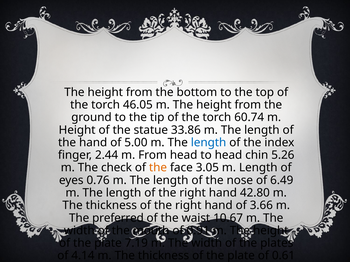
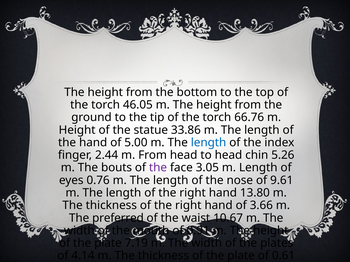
60.74: 60.74 -> 66.76 (249, 118)
check: check -> bouts (117, 168)
the colour: orange -> purple (158, 168)
6.49: 6.49 -> 9.61 (282, 181)
42.80: 42.80 -> 13.80 (255, 193)
